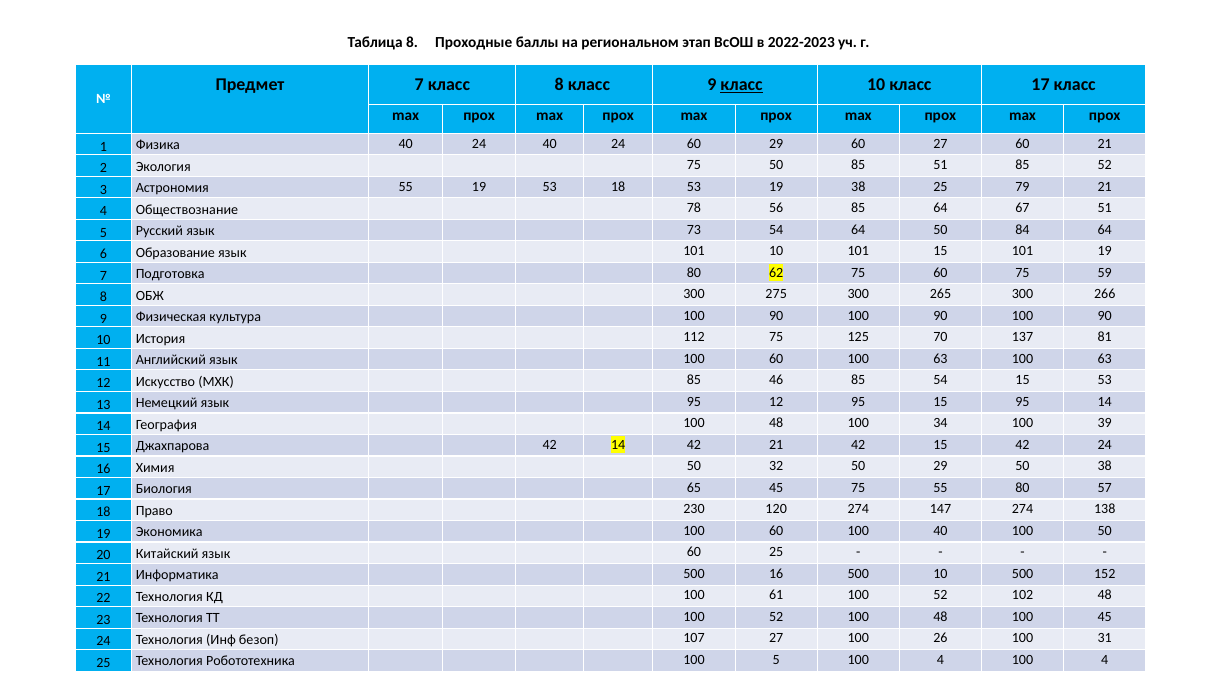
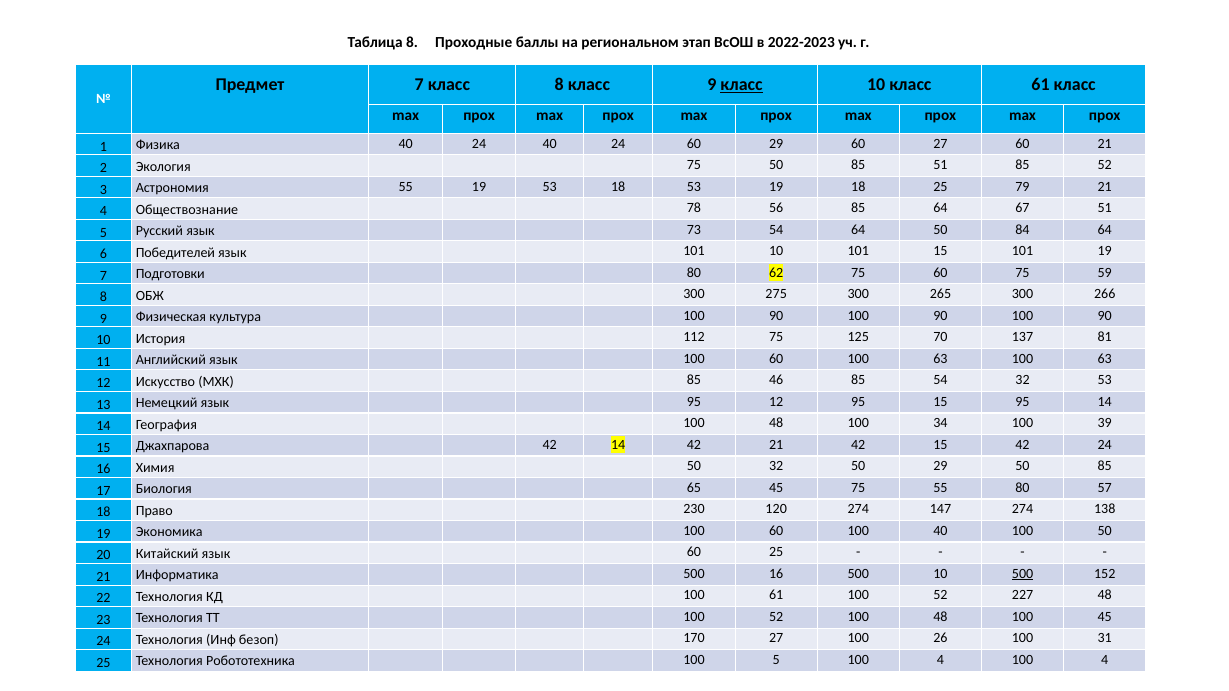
класс 17: 17 -> 61 (1041, 84)
19 38: 38 -> 18 (858, 187)
Образование: Образование -> Победителей (175, 253)
Подготовка: Подготовка -> Подготовки (170, 274)
54 15: 15 -> 32 (1023, 380)
29 50 38: 38 -> 85 (1105, 466)
500 underline: none -> present (1023, 574)
102: 102 -> 227 (1023, 595)
107: 107 -> 170 (694, 638)
